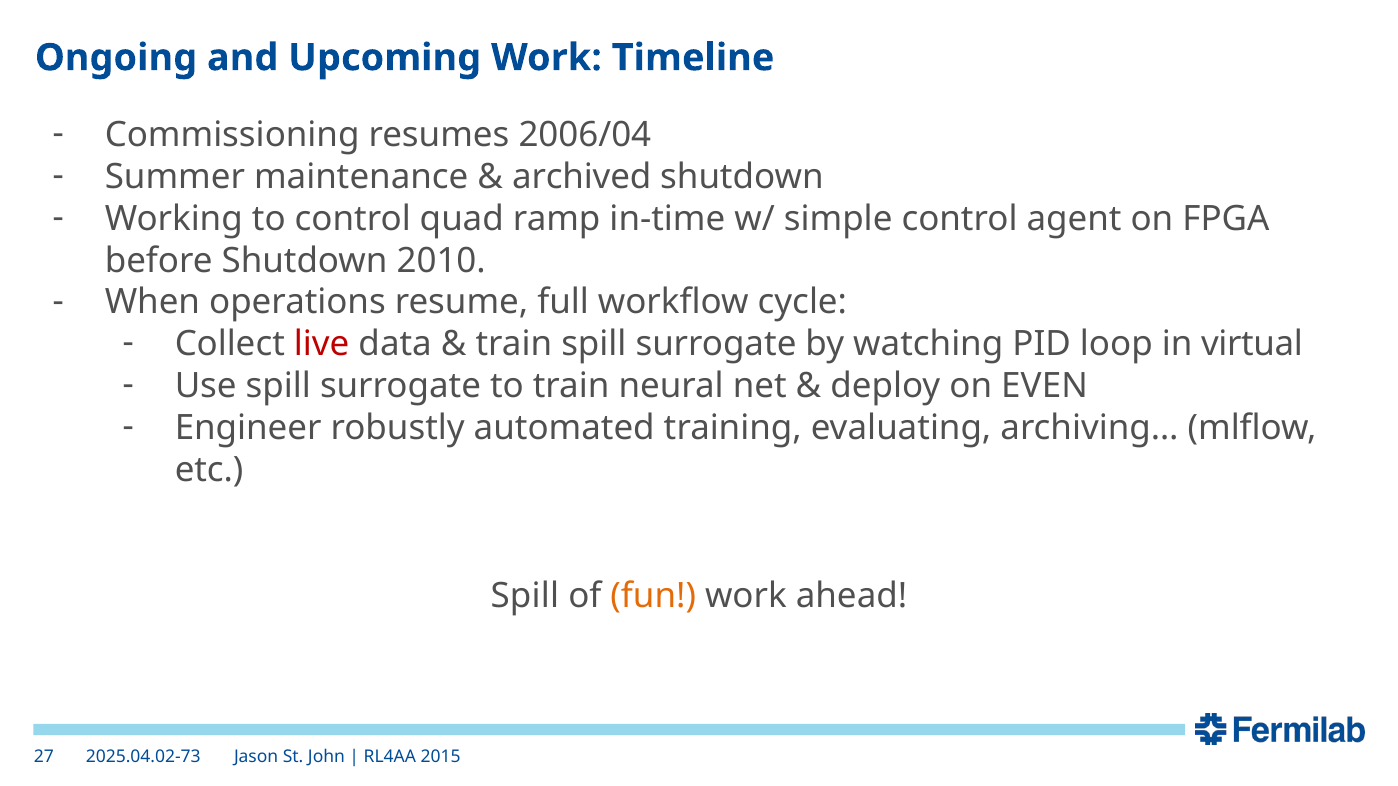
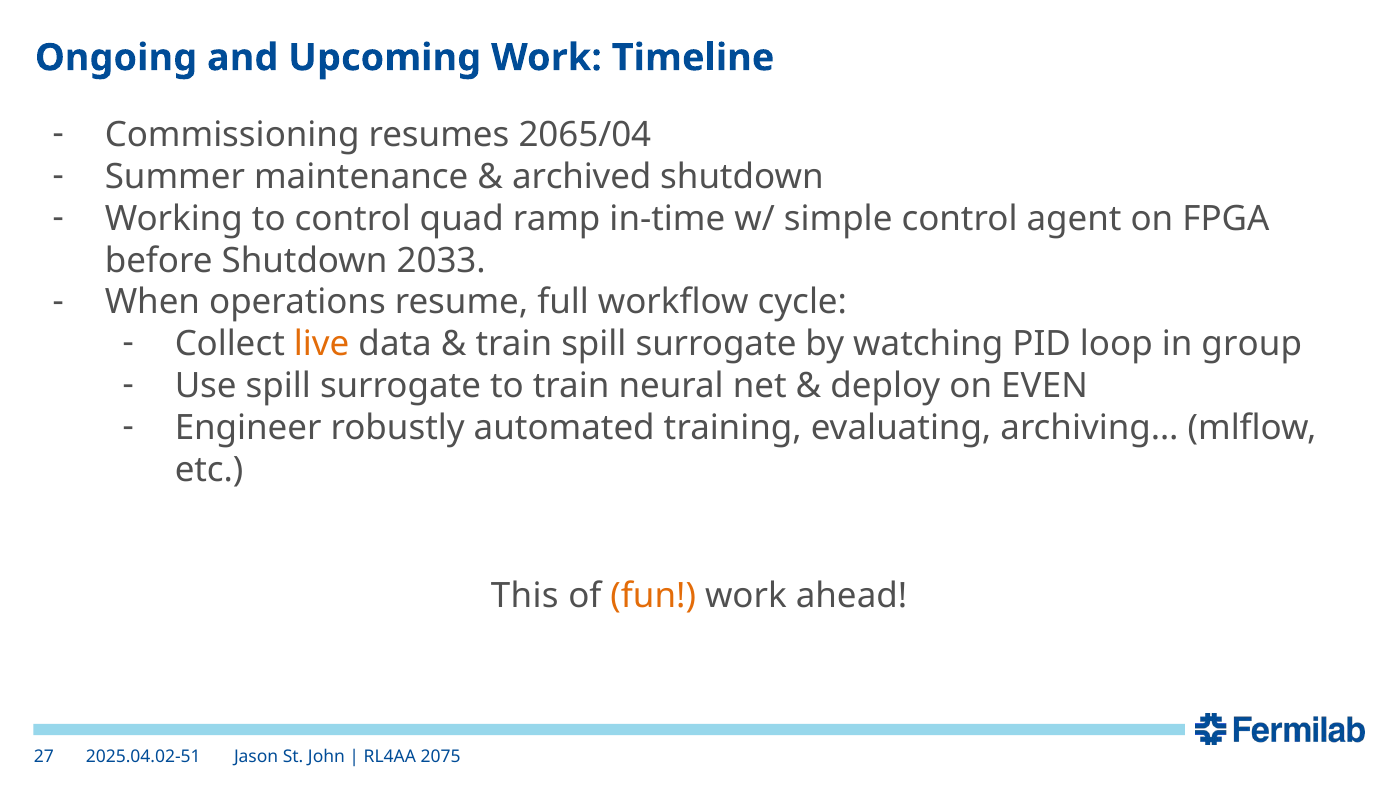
2006/04: 2006/04 -> 2065/04 (585, 135)
2010: 2010 -> 2033 (441, 261)
live colour: red -> orange (322, 345)
virtual: virtual -> group (1252, 345)
Spill: Spill -> This (525, 596)
2025.04.02-73: 2025.04.02-73 -> 2025.04.02-51 (143, 758)
2015: 2015 -> 2075 (441, 758)
